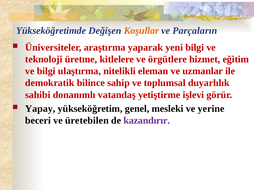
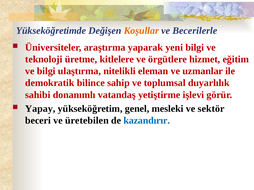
Parçaların: Parçaların -> Becerilerle (195, 31)
yerine: yerine -> sektör (211, 109)
kazandırır colour: purple -> blue (147, 121)
